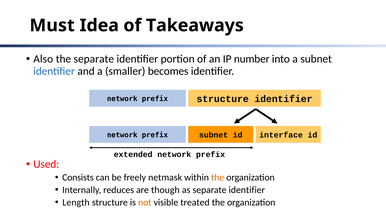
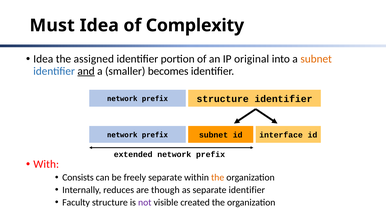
Takeaways: Takeaways -> Complexity (195, 25)
Also: Also -> Idea (43, 59)
the separate: separate -> assigned (94, 59)
number: number -> original (252, 59)
subnet colour: black -> orange (316, 59)
and underline: none -> present (86, 71)
Used: Used -> With (46, 164)
freely netmask: netmask -> separate (165, 178)
Length: Length -> Faculty (76, 202)
not colour: orange -> purple (145, 202)
treated: treated -> created (195, 202)
